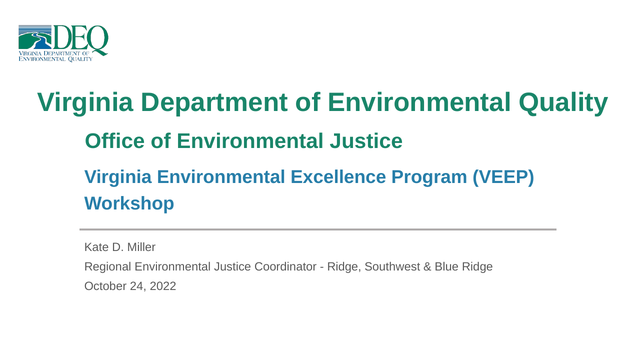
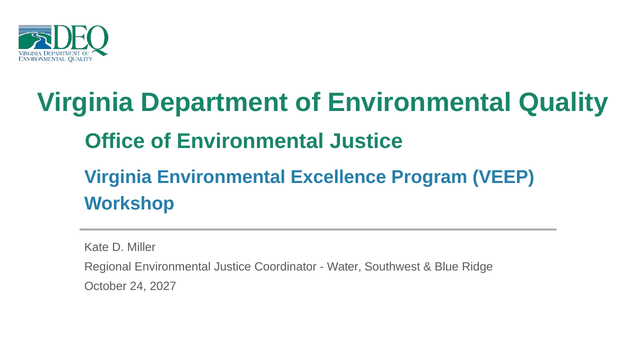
Ridge: Ridge -> Water (344, 267)
2022: 2022 -> 2027 (163, 286)
